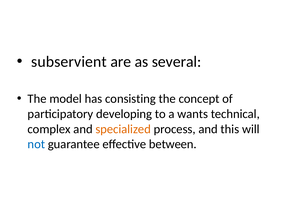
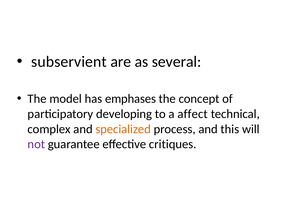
consisting: consisting -> emphases (131, 98)
wants: wants -> affect (193, 113)
not colour: blue -> purple (36, 144)
between: between -> critiques (173, 144)
